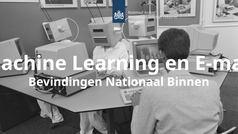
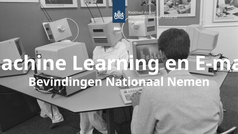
Binnen: Binnen -> Nemen (188, 82)
